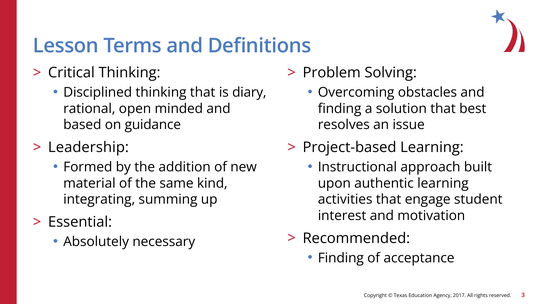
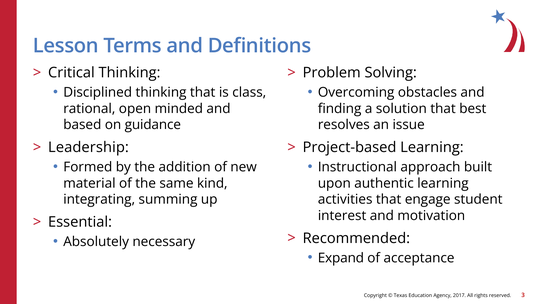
diary: diary -> class (249, 92)
Finding: Finding -> Expand (341, 258)
